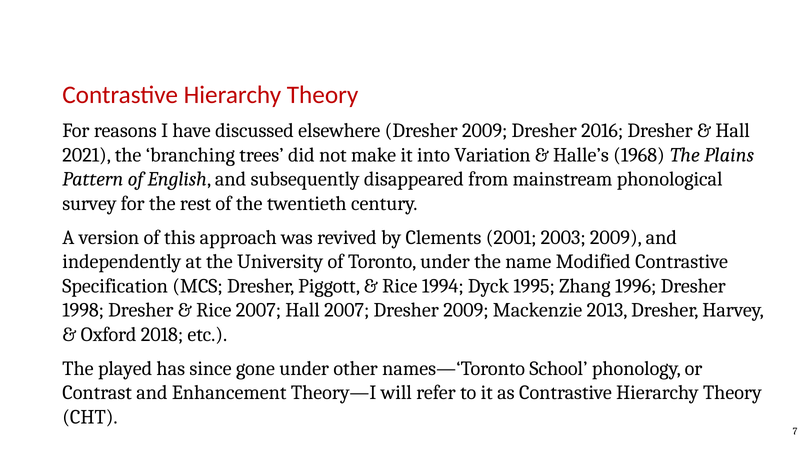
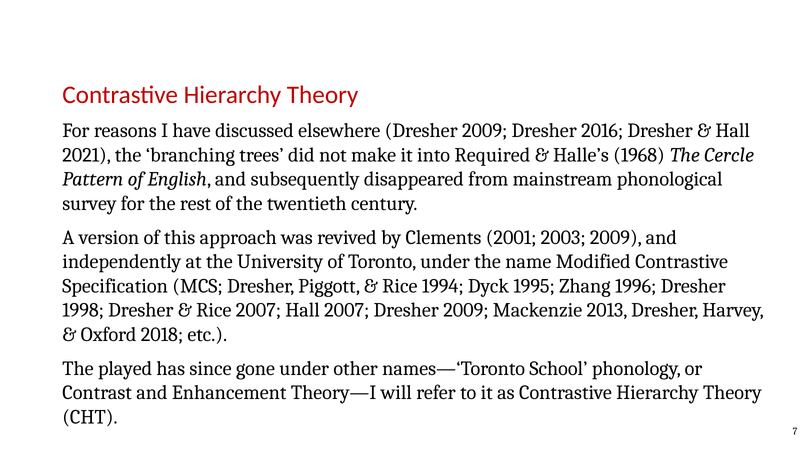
Variation: Variation -> Required (492, 155)
Plains: Plains -> Cercle (729, 155)
